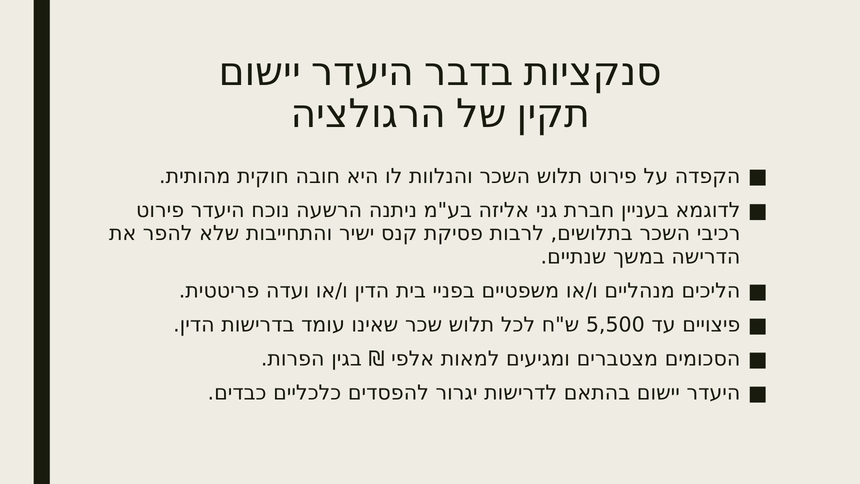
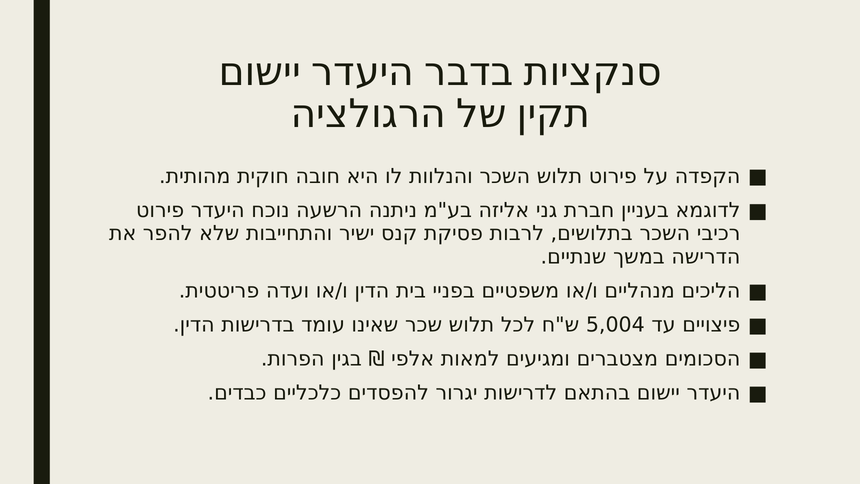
5,500: 5,500 -> 5,004 (615, 325)
